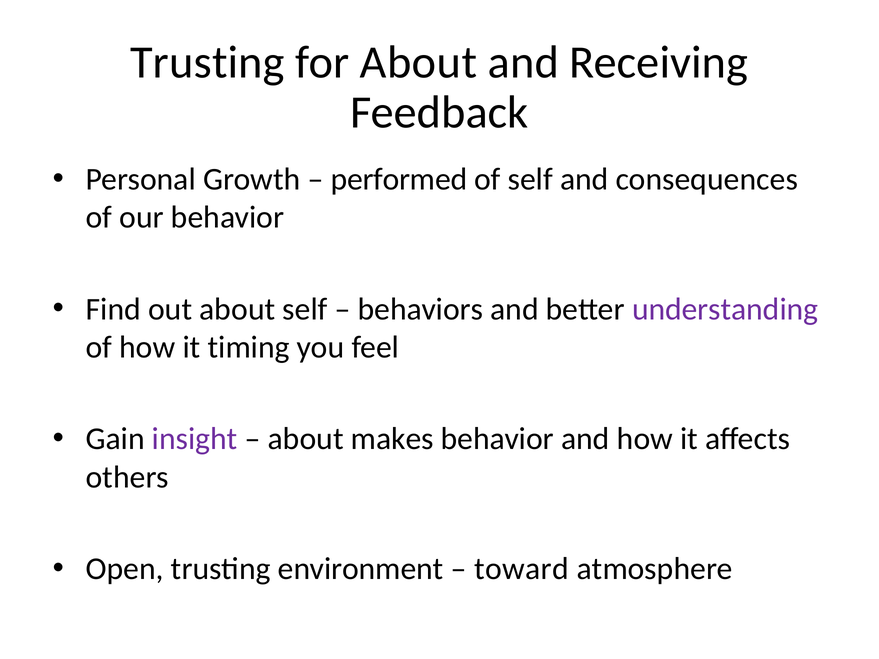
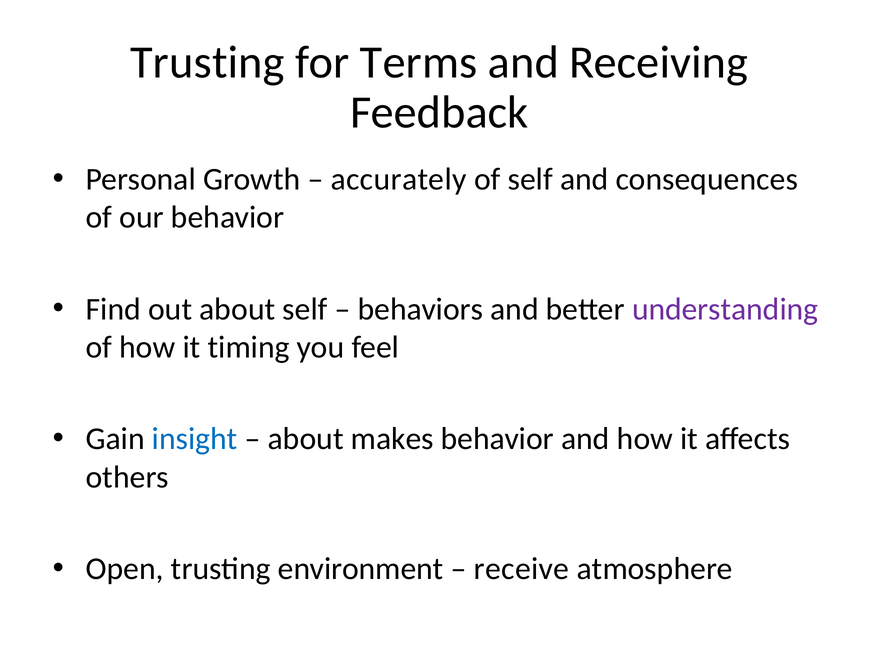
for About: About -> Terms (419, 62)
performed: performed -> accurately (399, 179)
insight colour: purple -> blue (195, 439)
toward: toward -> receive (522, 569)
